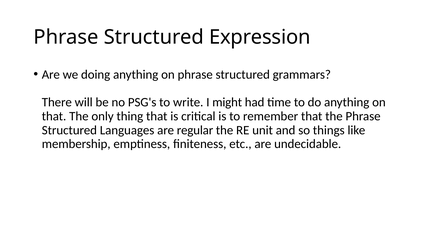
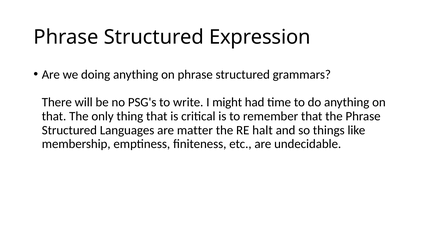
regular: regular -> matter (195, 130)
unit: unit -> halt (263, 130)
